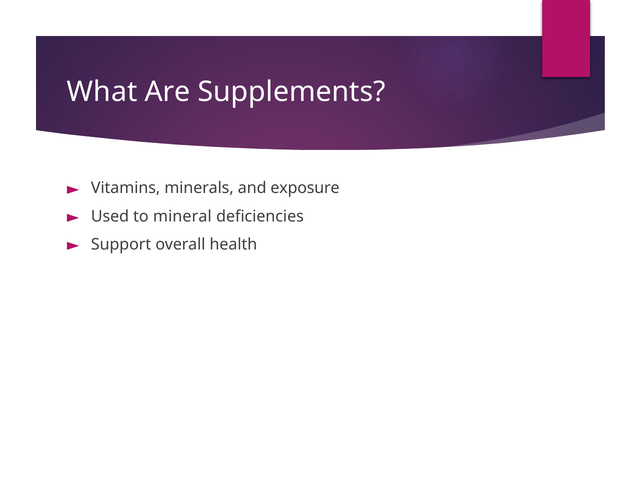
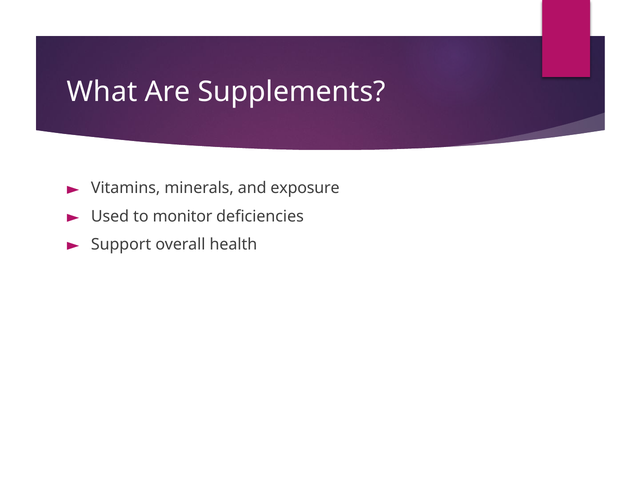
mineral: mineral -> monitor (183, 216)
